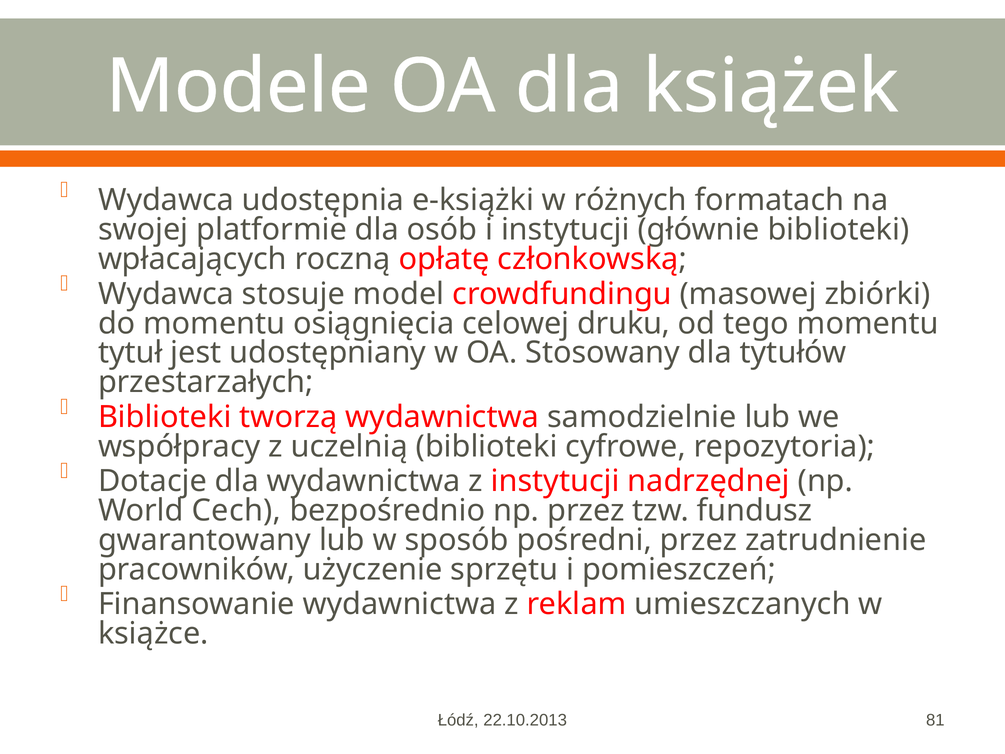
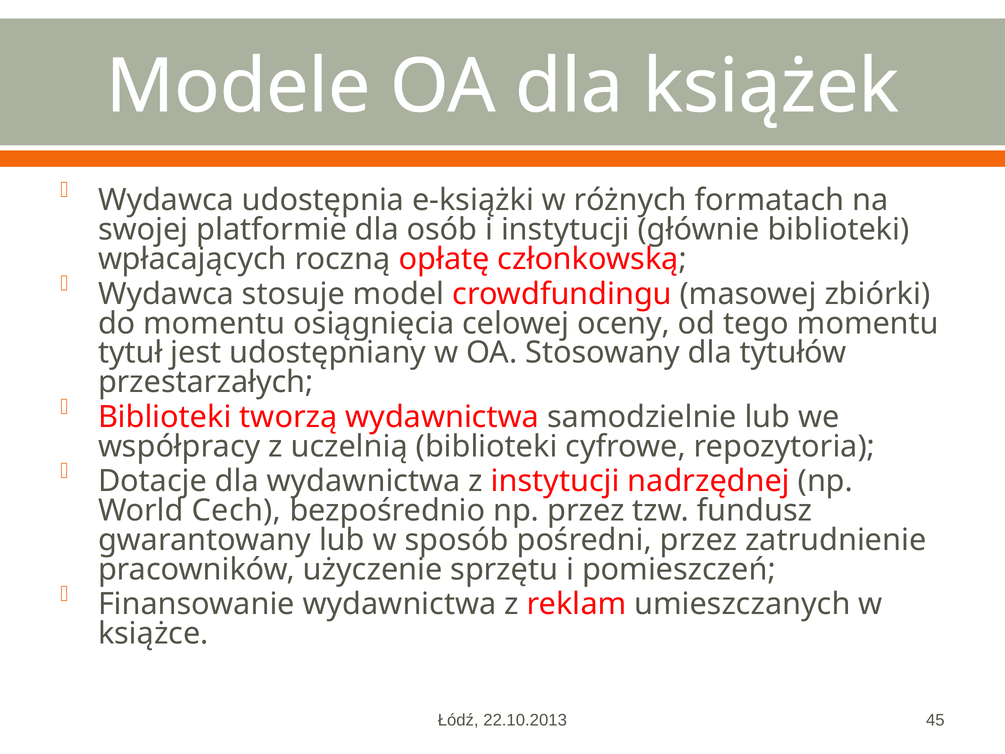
druku: druku -> oceny (624, 323)
81: 81 -> 45 (935, 720)
